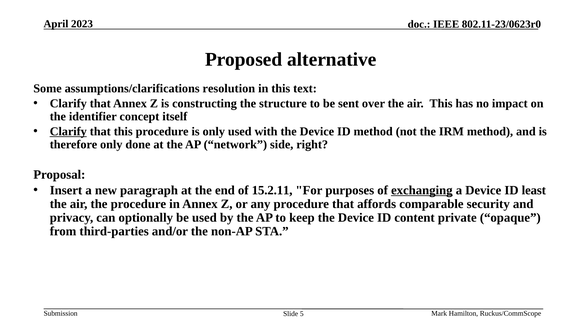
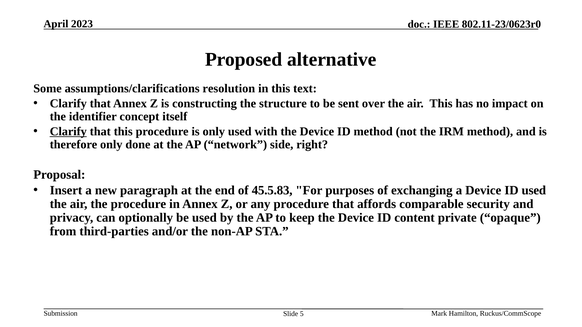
15.2.11: 15.2.11 -> 45.5.83 (272, 190)
exchanging underline: present -> none (422, 190)
ID least: least -> used (534, 190)
